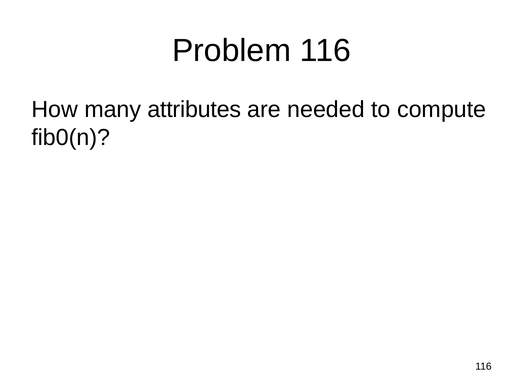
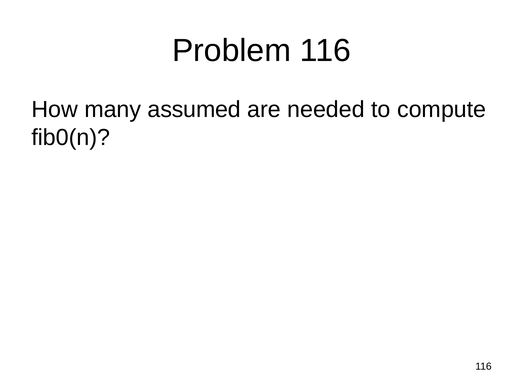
attributes: attributes -> assumed (194, 110)
